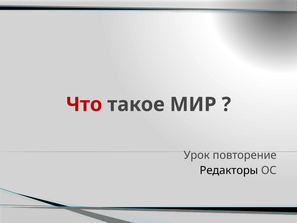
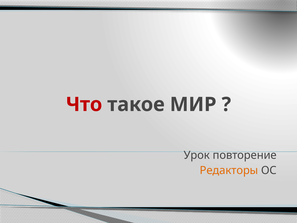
Редакторы colour: black -> orange (229, 170)
